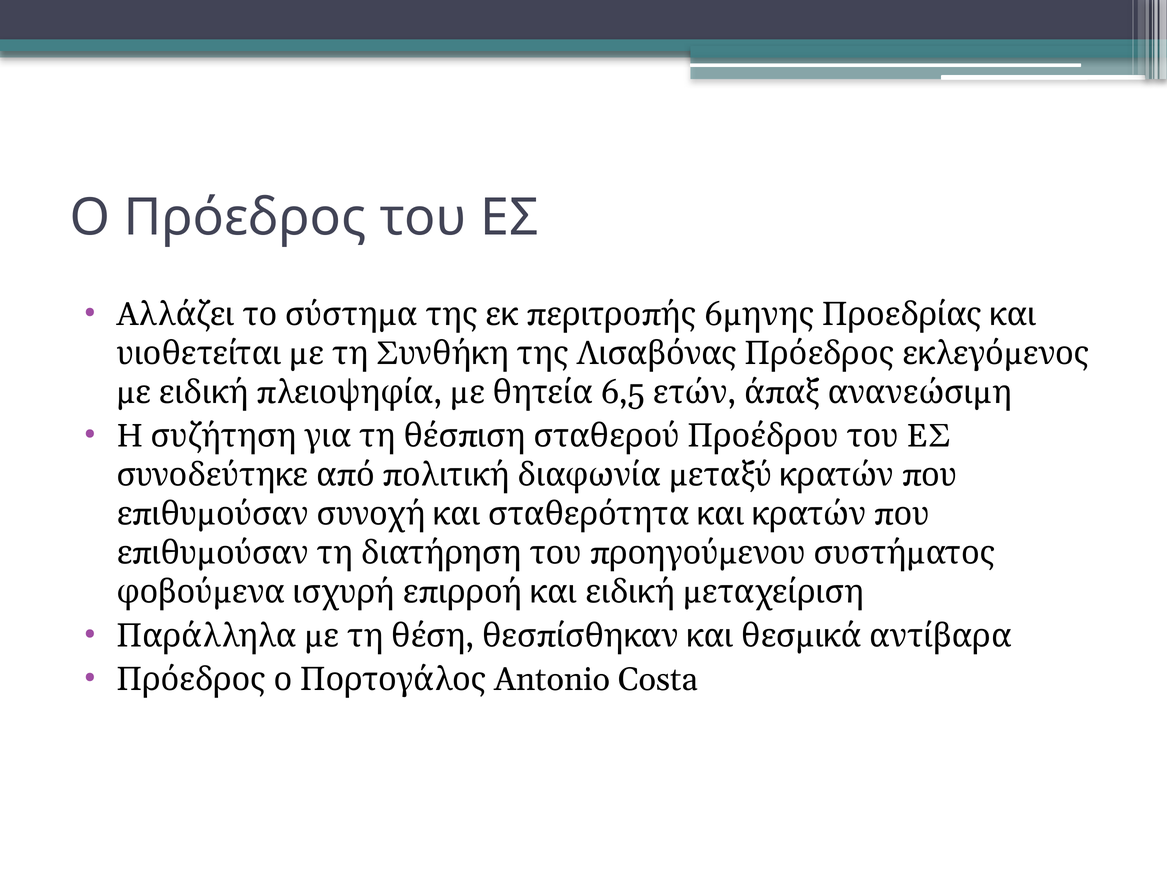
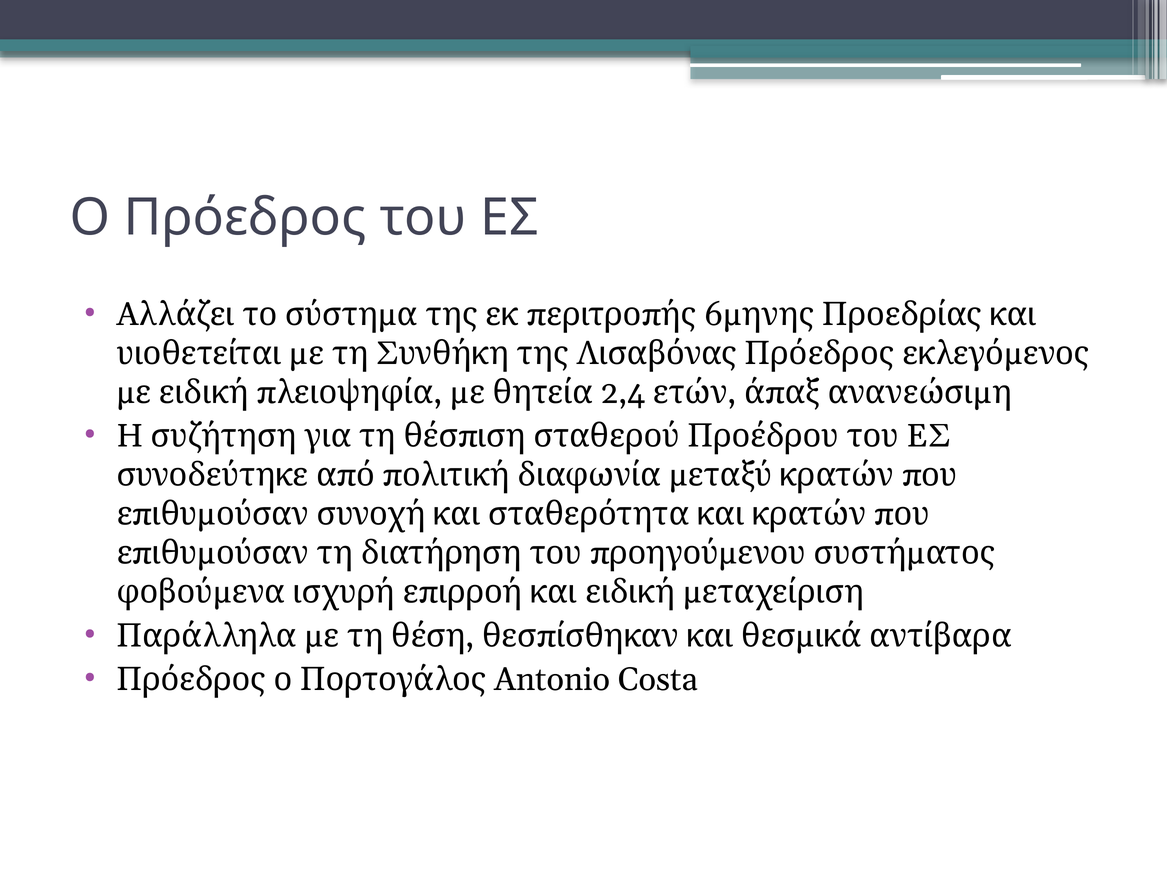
6,5: 6,5 -> 2,4 (623, 393)
